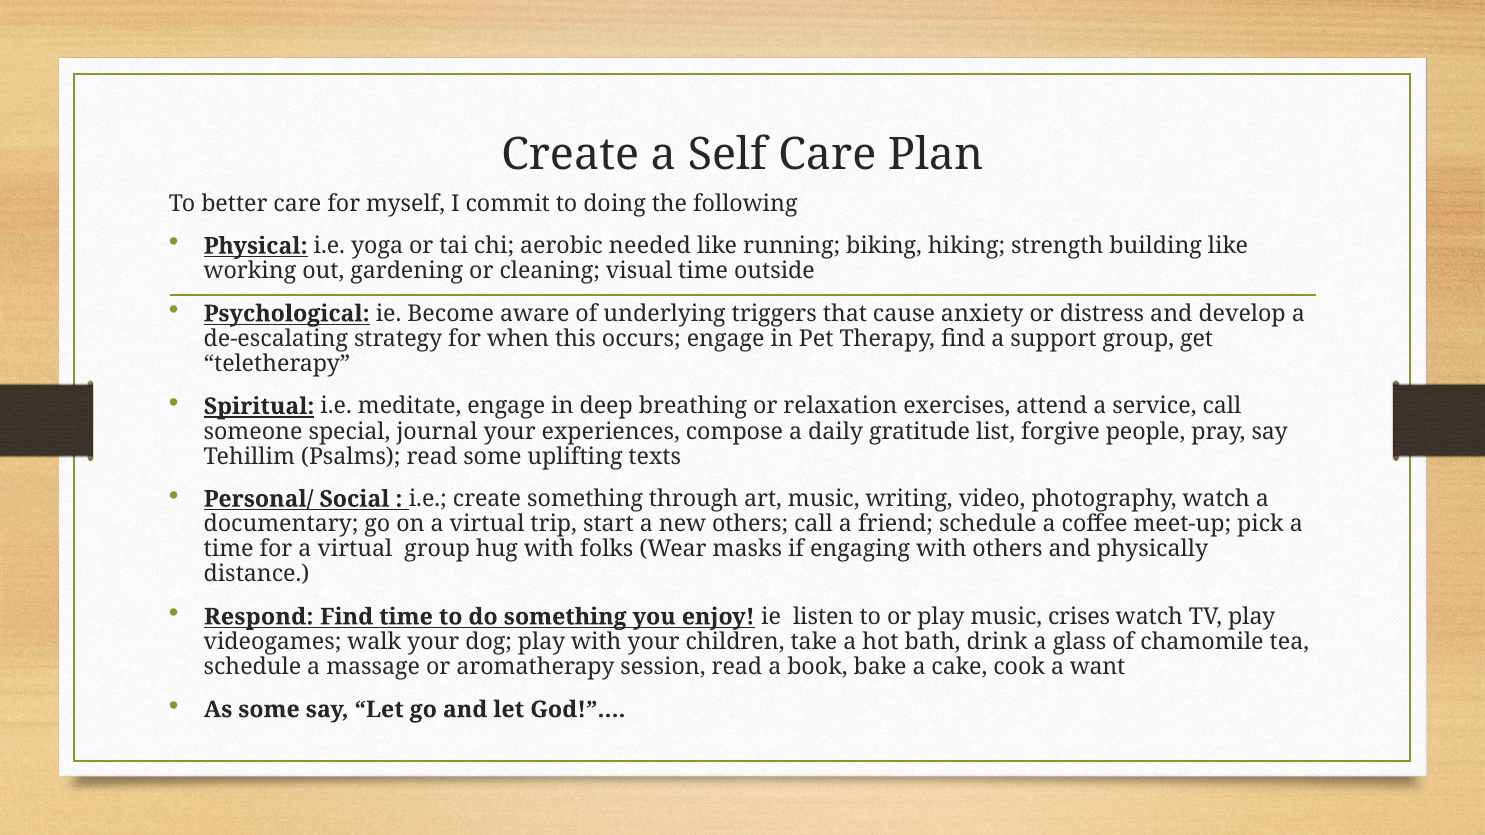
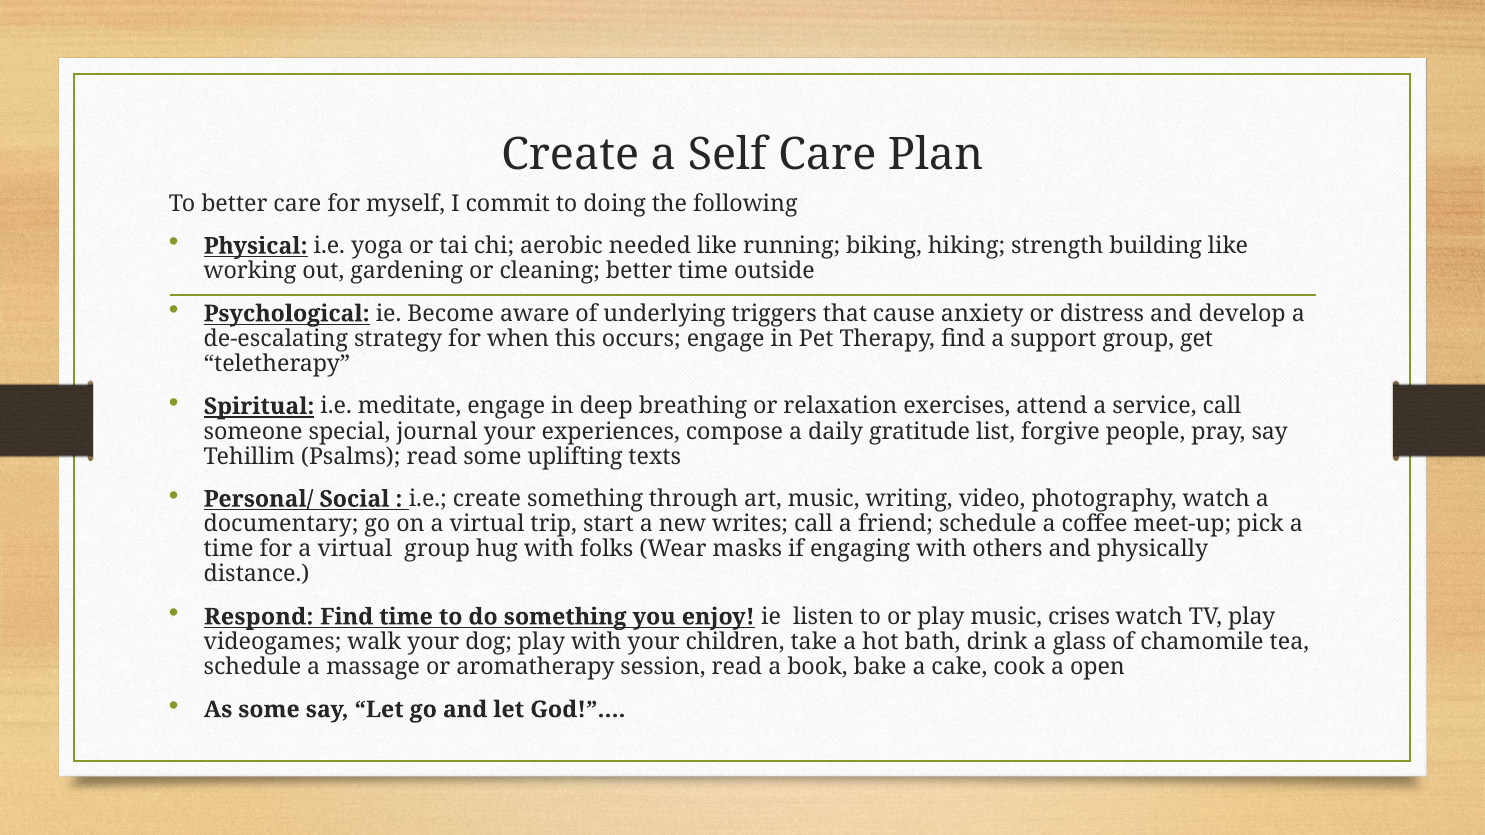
cleaning visual: visual -> better (639, 271)
new others: others -> writes (750, 524)
want: want -> open (1097, 667)
